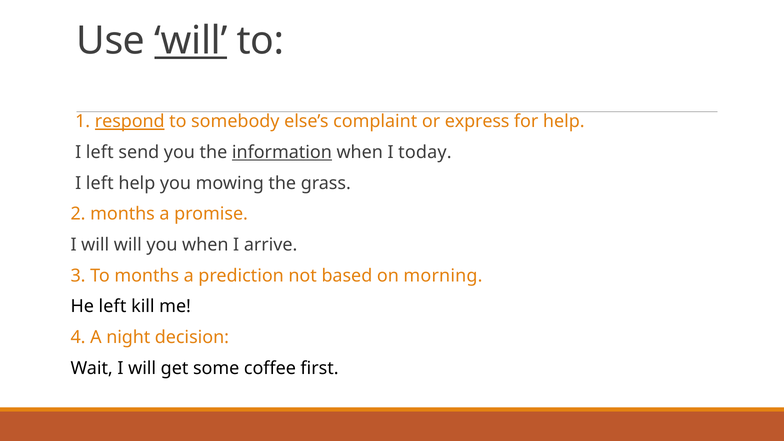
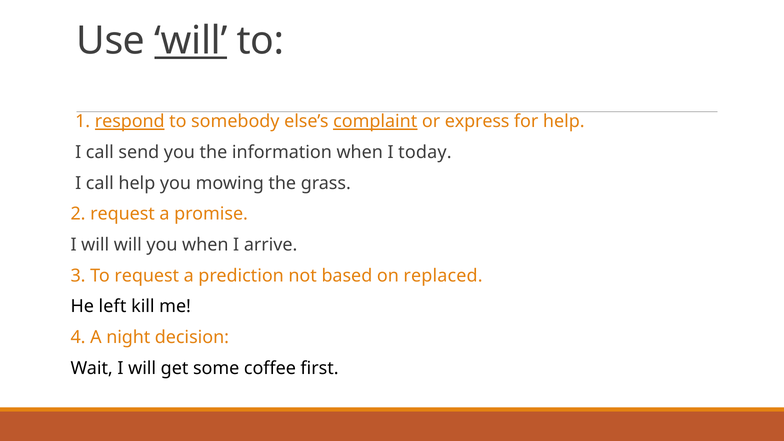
complaint underline: none -> present (375, 121)
left: left -> call (100, 152)
information underline: present -> none (282, 152)
left: left -> call (100, 183)
2 months: months -> request (123, 214)
To months: months -> request (147, 276)
morning: morning -> replaced (443, 276)
